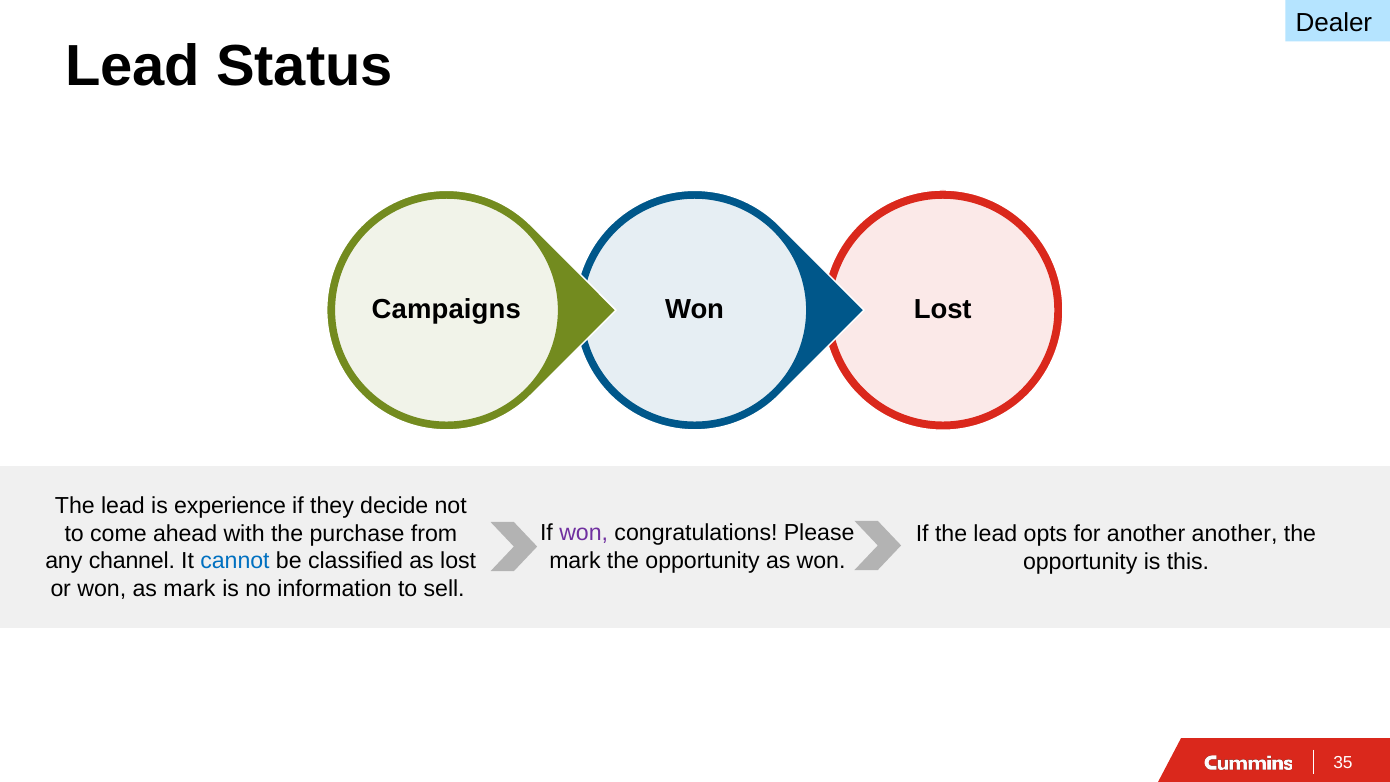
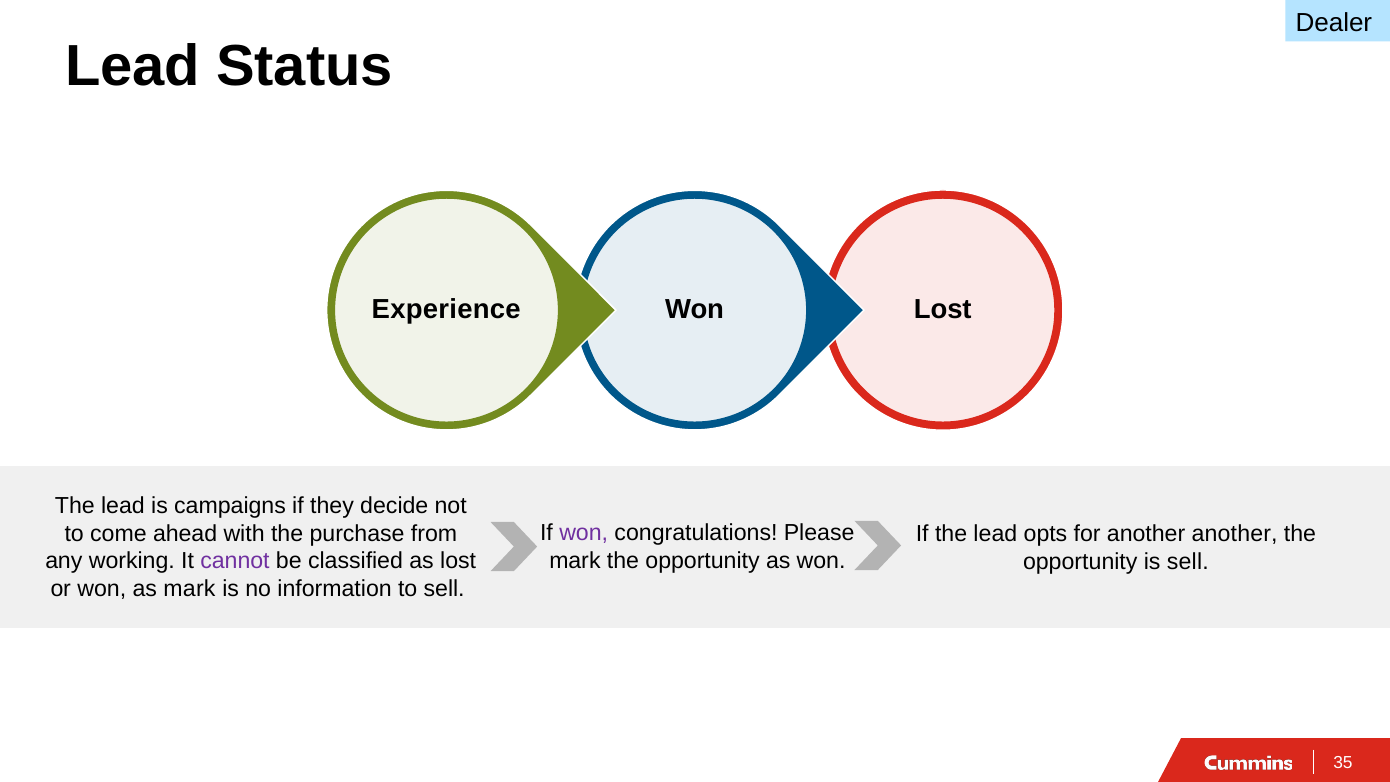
Campaigns: Campaigns -> Experience (446, 310)
experience: experience -> campaigns (230, 506)
channel: channel -> working (132, 561)
cannot colour: blue -> purple (235, 561)
is this: this -> sell (1188, 562)
